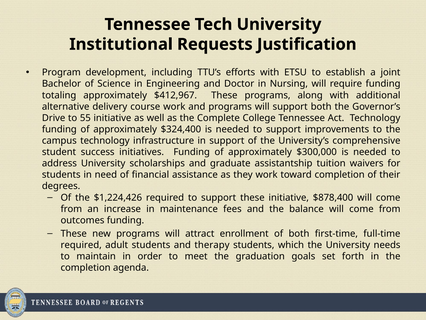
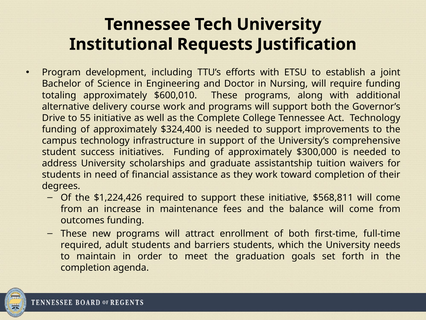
$412,967: $412,967 -> $600,010 (176, 95)
$878,400: $878,400 -> $568,811 (333, 197)
therapy: therapy -> barriers (212, 245)
